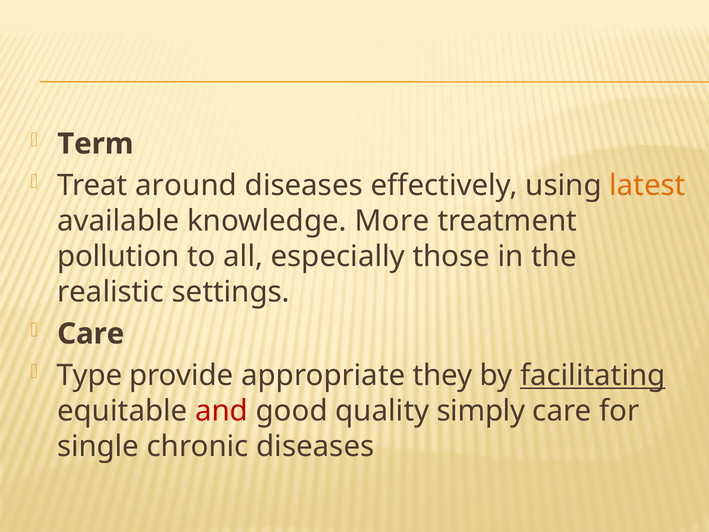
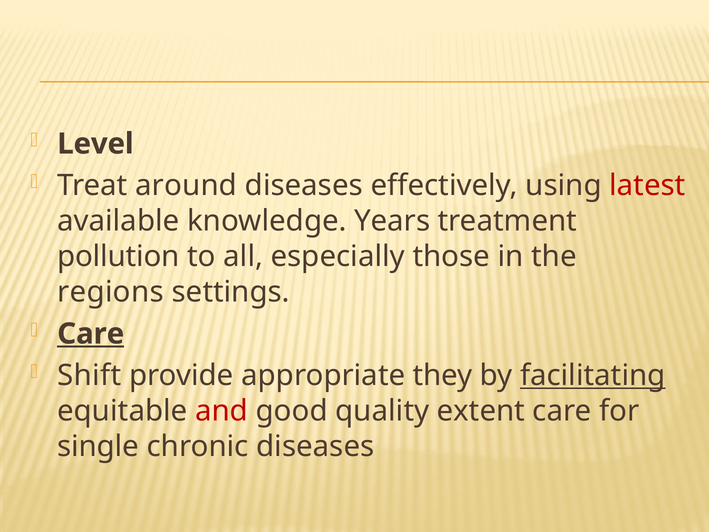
Term: Term -> Level (95, 144)
latest colour: orange -> red (647, 186)
More: More -> Years (392, 221)
realistic: realistic -> regions (111, 292)
Care underline: none -> present (91, 334)
Type: Type -> Shift (89, 375)
simply: simply -> extent (481, 411)
